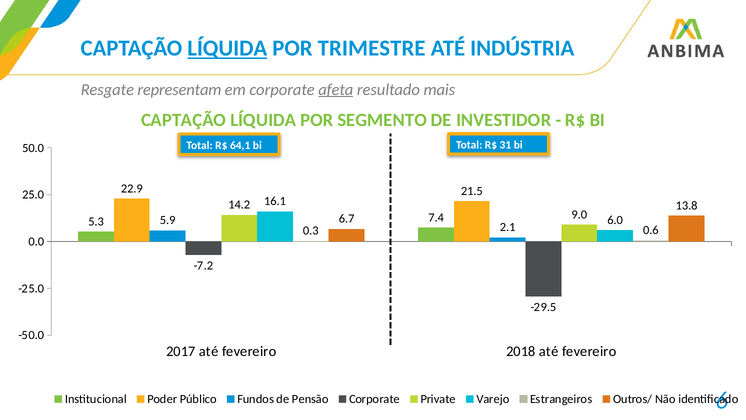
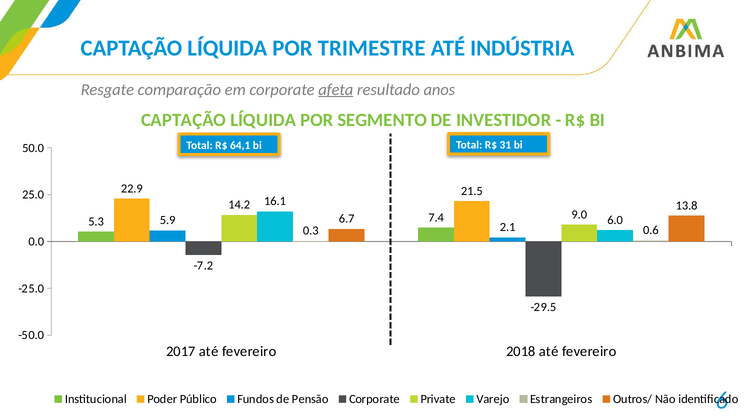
LÍQUIDA underline: present -> none (227, 48)
representam: representam -> comparação (179, 90)
mais: mais -> anos (439, 90)
